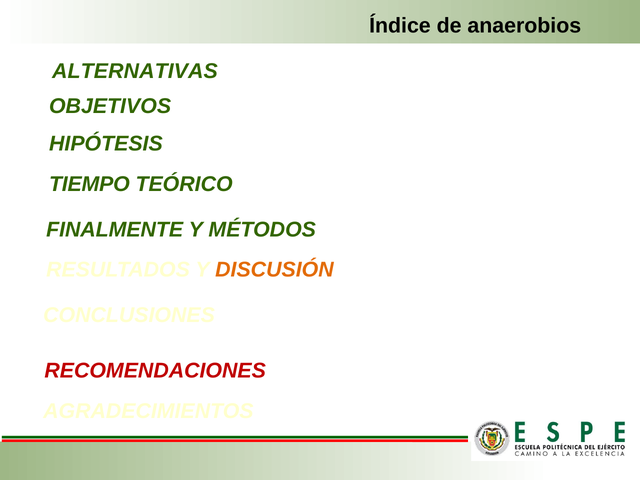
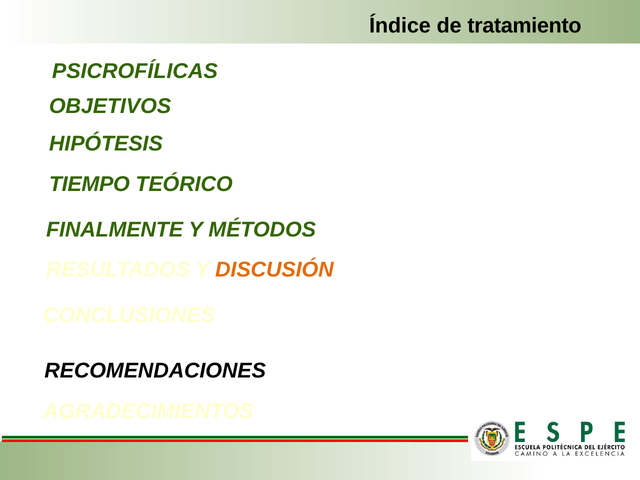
anaerobios: anaerobios -> tratamiento (524, 26)
ALTERNATIVAS: ALTERNATIVAS -> PSICROFÍLICAS (135, 71)
RECOMENDACIONES colour: red -> black (155, 371)
